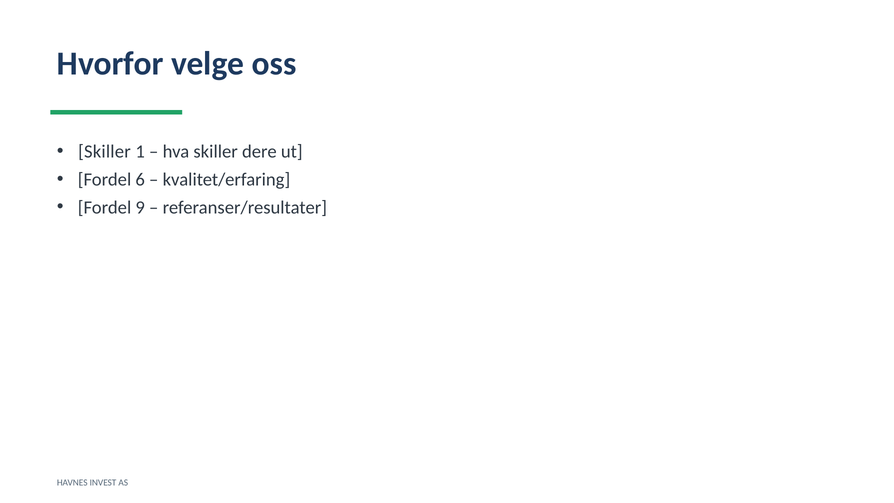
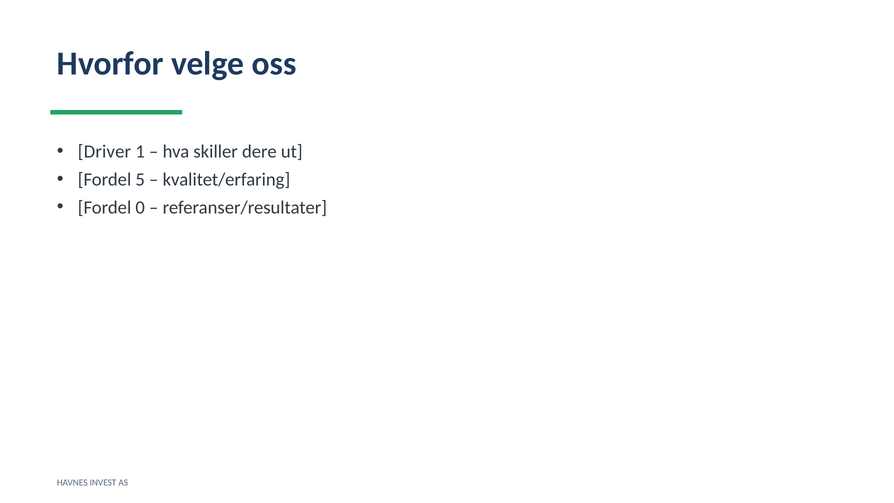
Skiller: Skiller -> Driver (104, 151)
6: 6 -> 5 (140, 179)
9: 9 -> 0 (140, 207)
